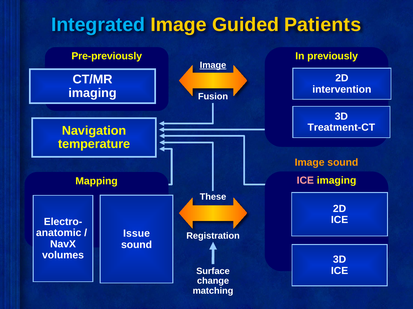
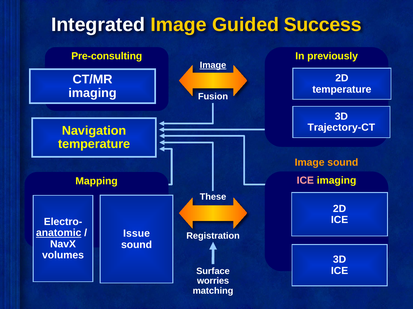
Integrated colour: light blue -> white (98, 25)
Patients: Patients -> Success (323, 25)
Pre-previously: Pre-previously -> Pre-consulting (107, 56)
intervention: intervention -> temperature (342, 90)
Treatment-CT: Treatment-CT -> Trajectory-CT (341, 128)
anatomic underline: none -> present (59, 233)
change: change -> worries (213, 282)
